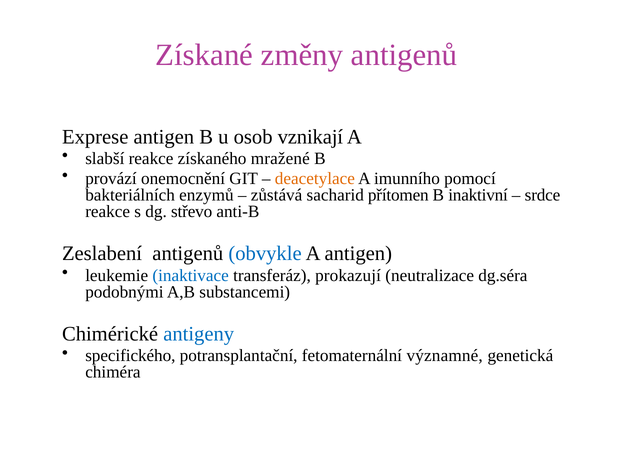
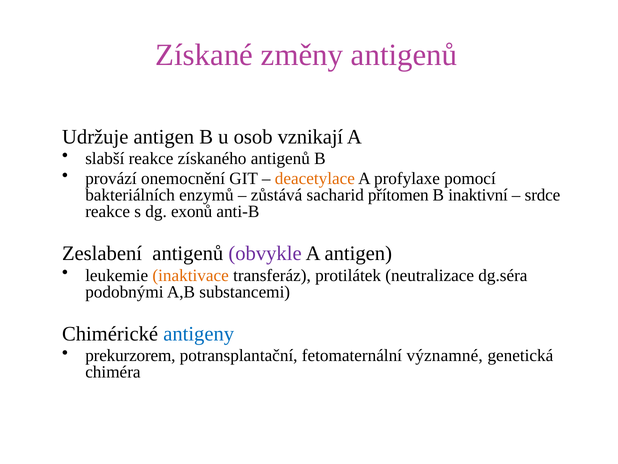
Exprese: Exprese -> Udržuje (95, 137)
získaného mražené: mražené -> antigenů (280, 158)
imunního: imunního -> profylaxe (407, 178)
střevo: střevo -> exonů (192, 211)
obvykle colour: blue -> purple (265, 253)
inaktivace colour: blue -> orange (191, 275)
prokazují: prokazují -> protilátek (348, 275)
specifického: specifického -> prekurzorem (130, 355)
